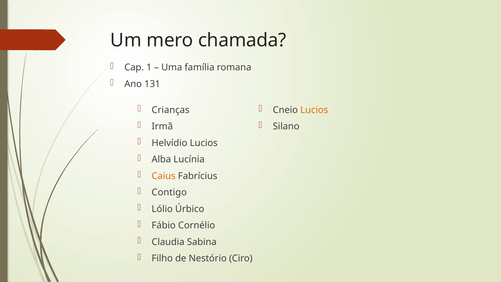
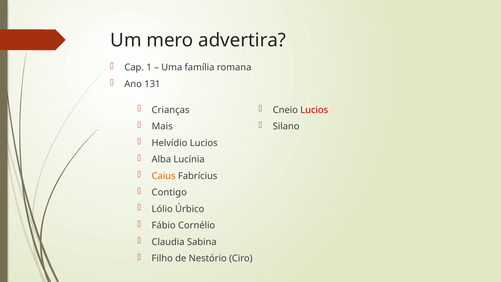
chamada: chamada -> advertira (242, 40)
Lucios colour: orange -> red (314, 110)
Irmã: Irmã -> Mais (162, 126)
